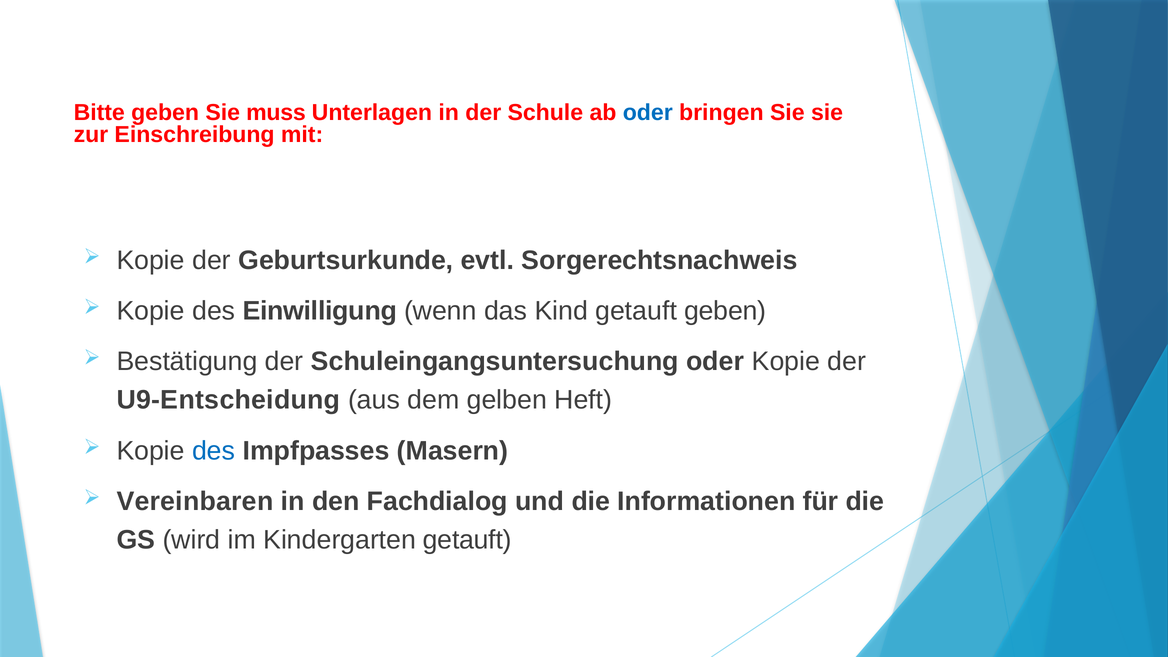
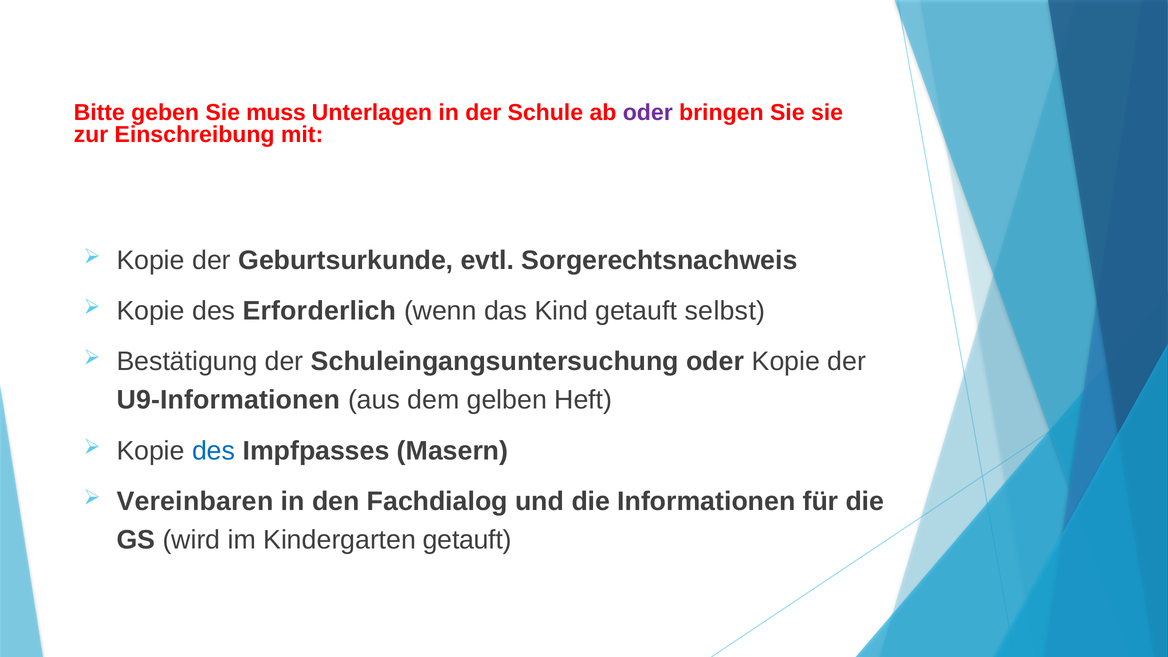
oder colour: blue -> purple (648, 113)
Einwilligung: Einwilligung -> Erforderlich (319, 311)
getauft geben: geben -> selbst (725, 311)
U9-Entscheidung: U9-Entscheidung -> U9-Informationen (228, 400)
